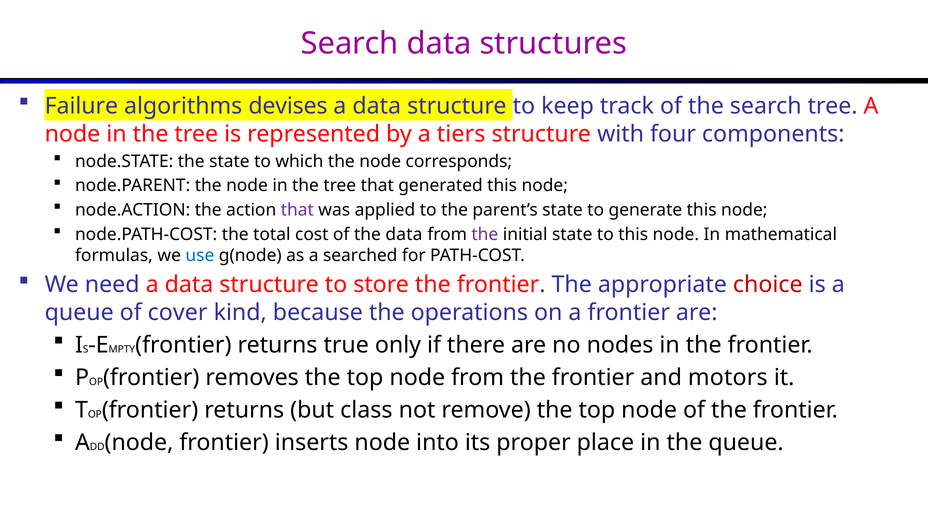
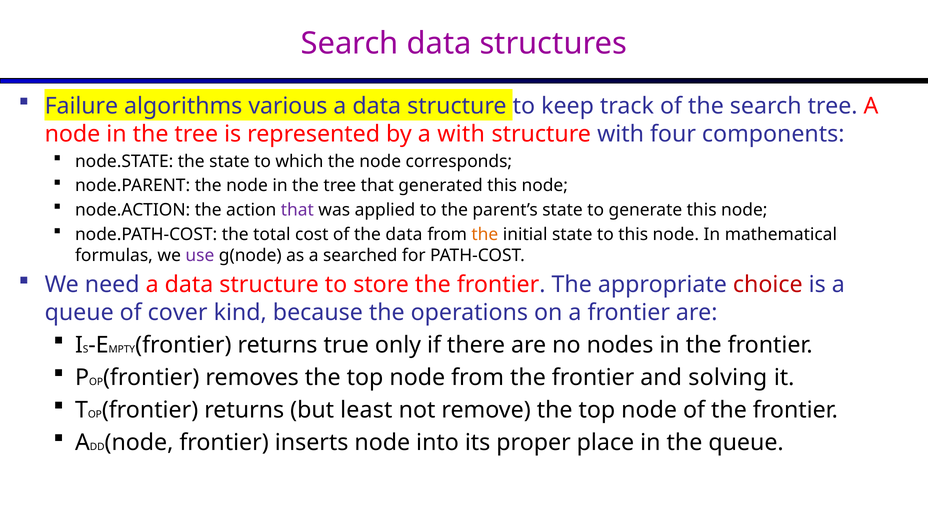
devises: devises -> various (288, 106)
a tiers: tiers -> with (461, 134)
the colour: purple -> orange (485, 234)
use colour: blue -> purple (200, 255)
motors: motors -> solving (728, 377)
class: class -> least (366, 410)
